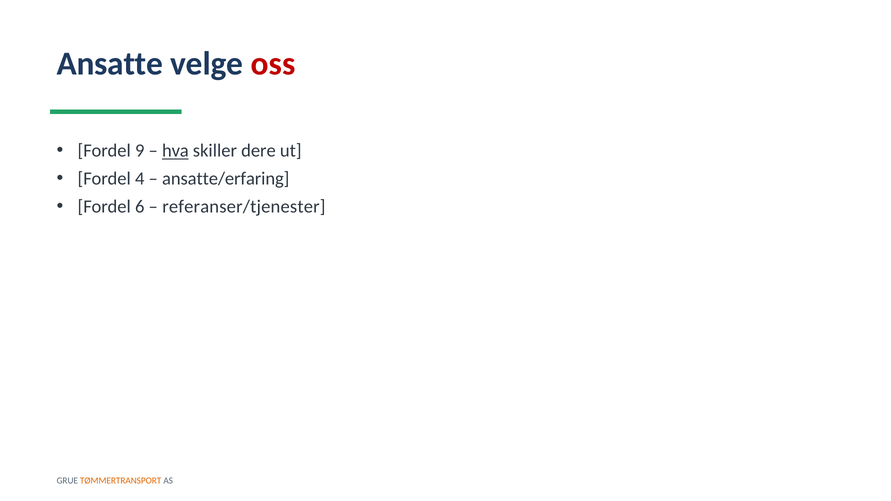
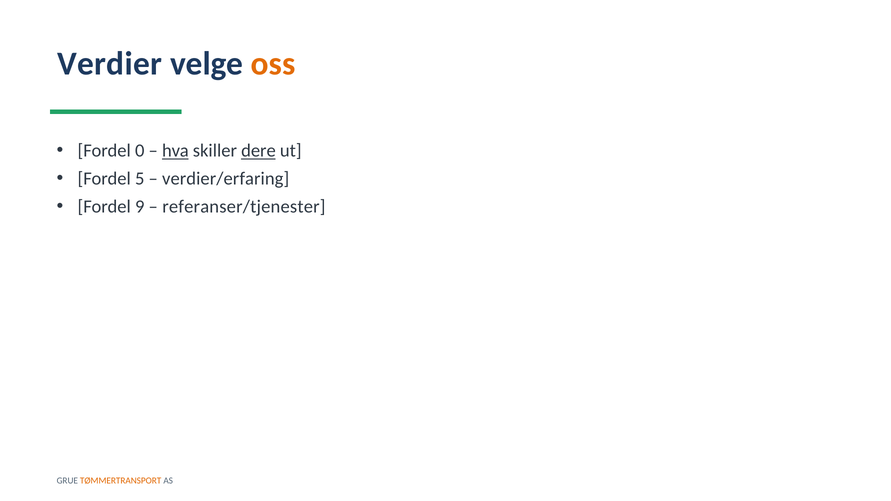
Ansatte: Ansatte -> Verdier (110, 64)
oss colour: red -> orange (273, 64)
9: 9 -> 0 (140, 151)
dere underline: none -> present (258, 151)
4: 4 -> 5 (140, 179)
ansatte/erfaring: ansatte/erfaring -> verdier/erfaring (226, 179)
6: 6 -> 9 (140, 207)
